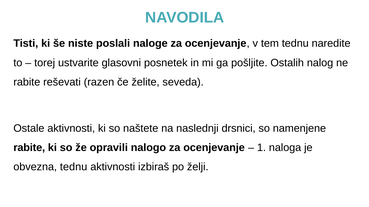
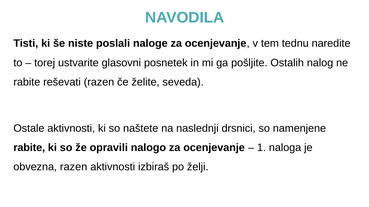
obvezna tednu: tednu -> razen (74, 167)
